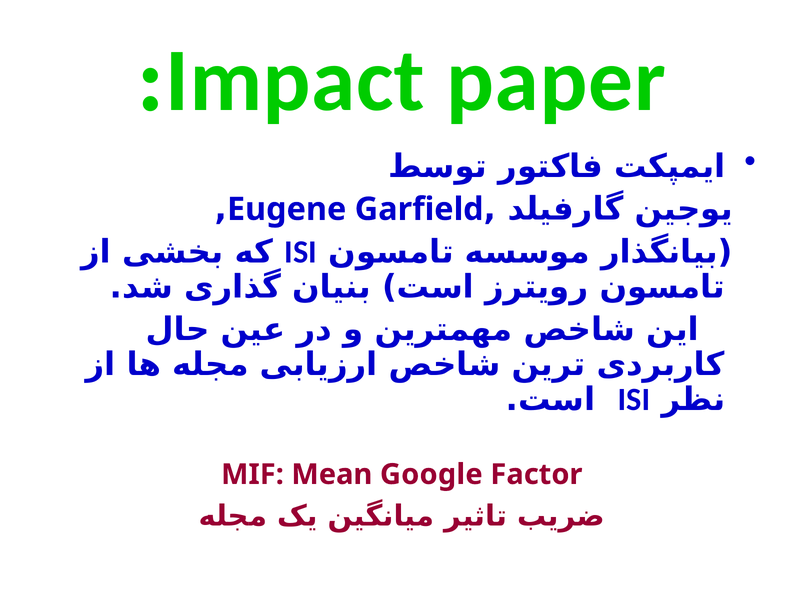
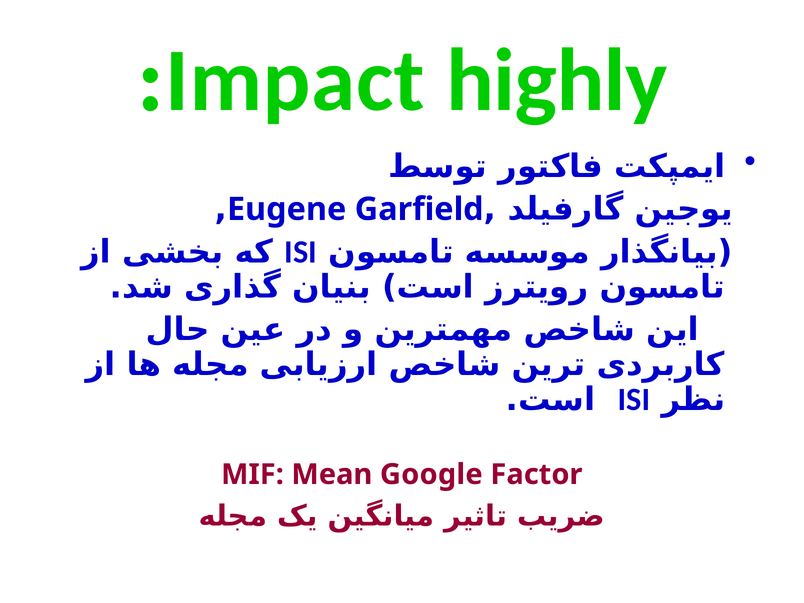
paper: paper -> highly (557, 81)
